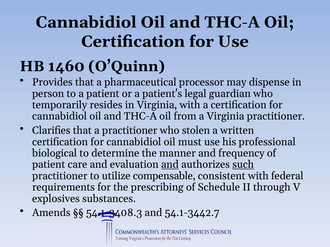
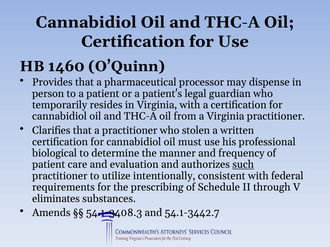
and underline: present -> none (170, 165)
compensable: compensable -> intentionally (164, 176)
explosives: explosives -> eliminates (56, 199)
